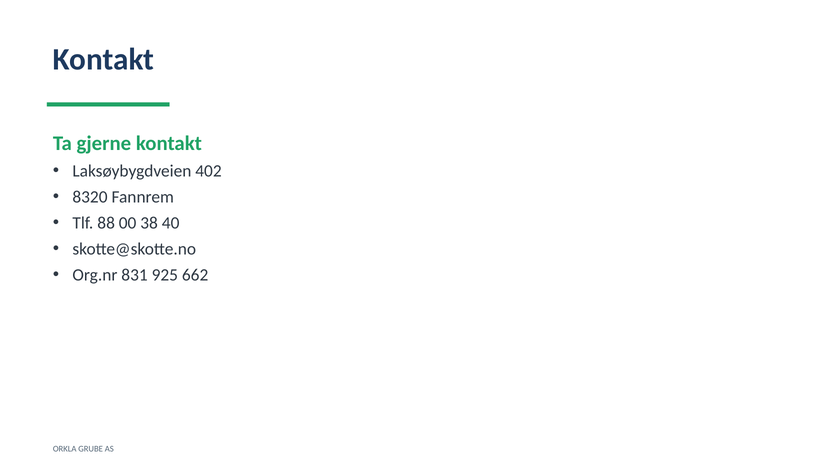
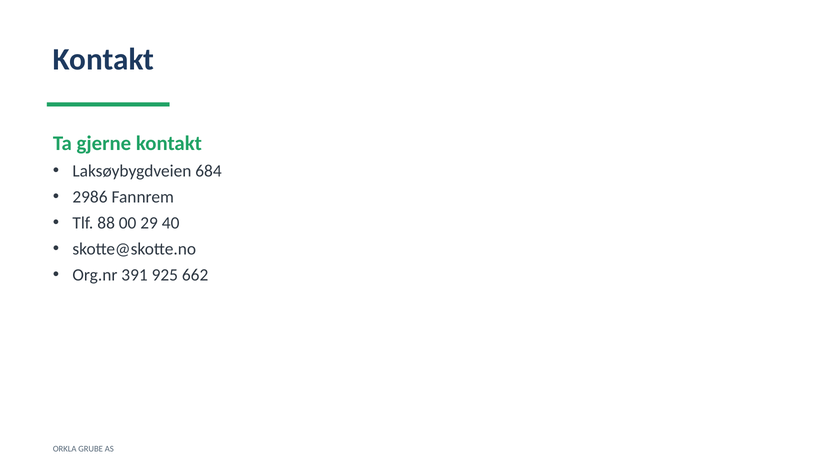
402: 402 -> 684 (209, 171)
8320: 8320 -> 2986 (90, 197)
38: 38 -> 29 (149, 223)
831: 831 -> 391 (135, 275)
